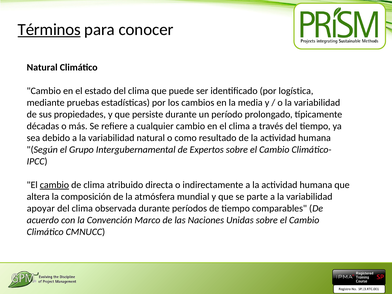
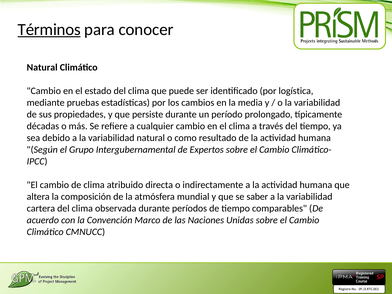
cambio underline: present -> none (54, 185)
parte: parte -> saber (257, 197)
apoyar: apoyar -> cartera (41, 208)
